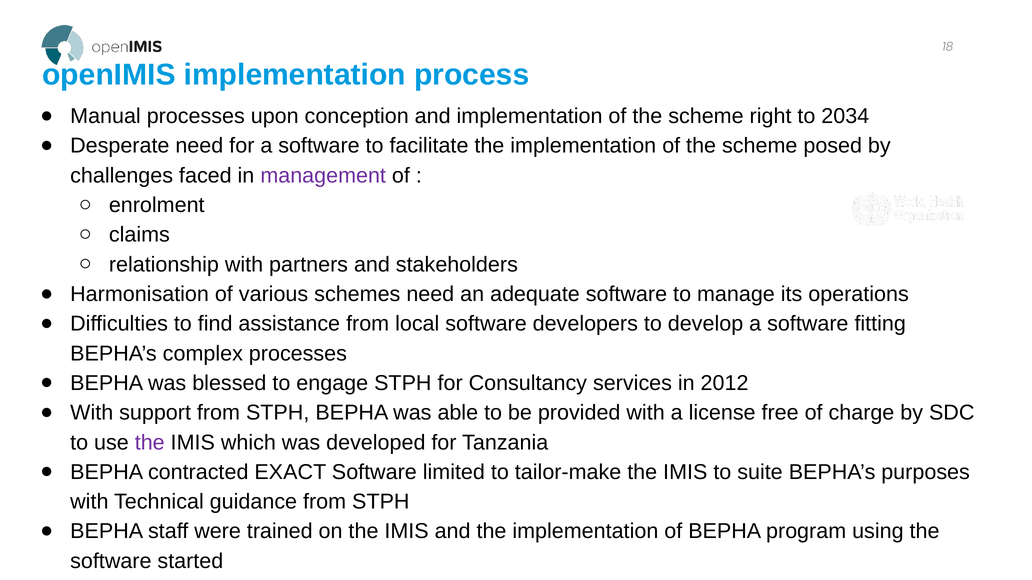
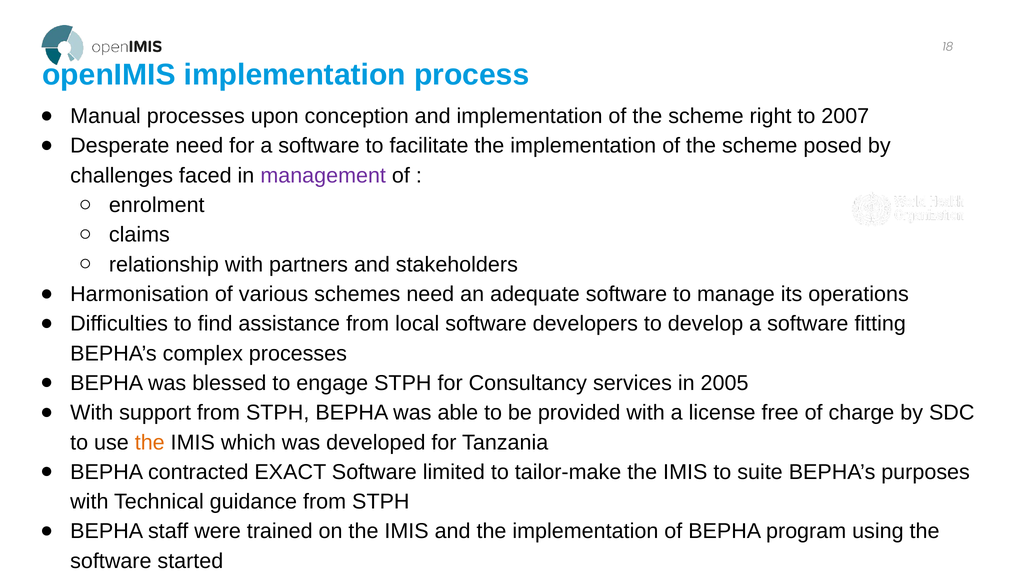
2034: 2034 -> 2007 (845, 116)
2012: 2012 -> 2005 (725, 383)
the colour: purple -> orange (150, 443)
